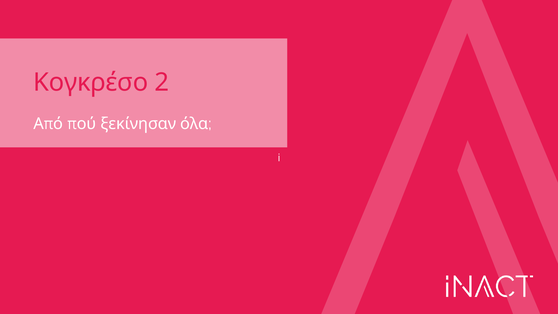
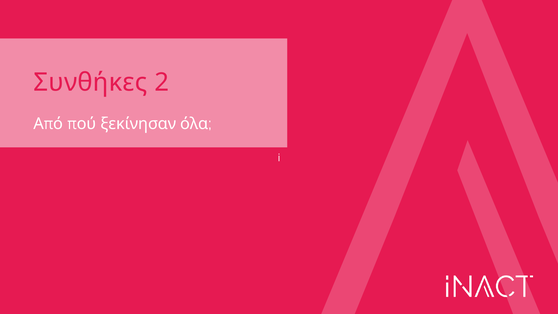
Κογκρέσο: Κογκρέσο -> Συνθήκες (90, 82)
